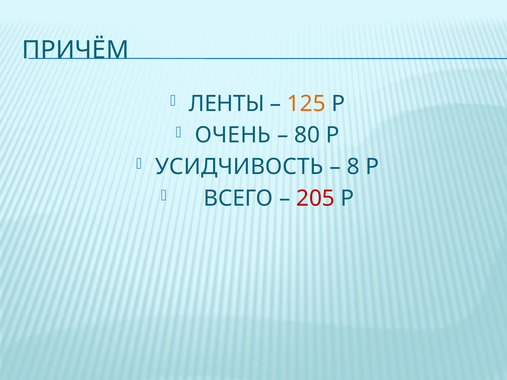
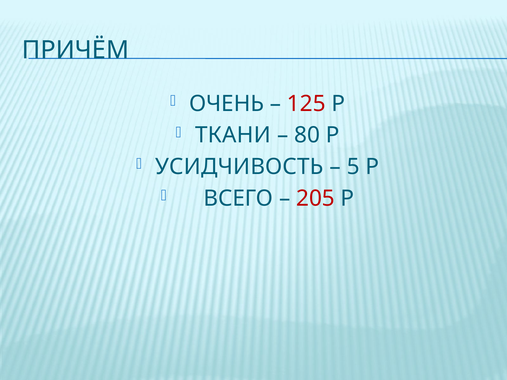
ЛЕНТЫ: ЛЕНТЫ -> ОЧЕНЬ (227, 104)
125 colour: orange -> red (306, 104)
ОЧЕНЬ: ОЧЕНЬ -> ТКАНИ (233, 135)
8: 8 -> 5 (353, 167)
